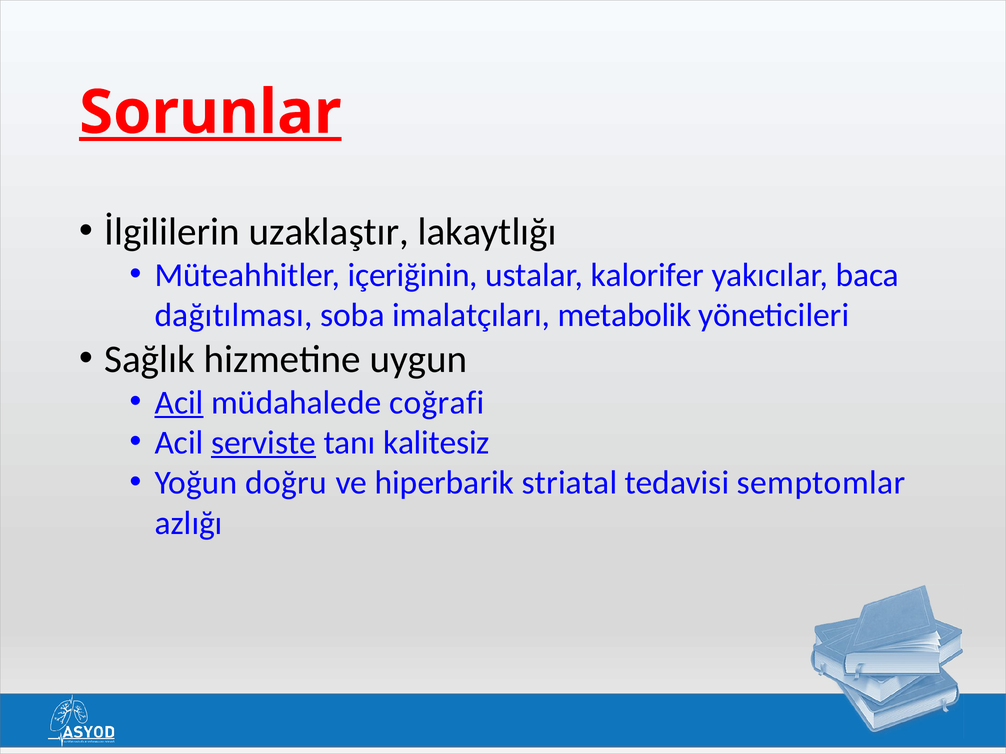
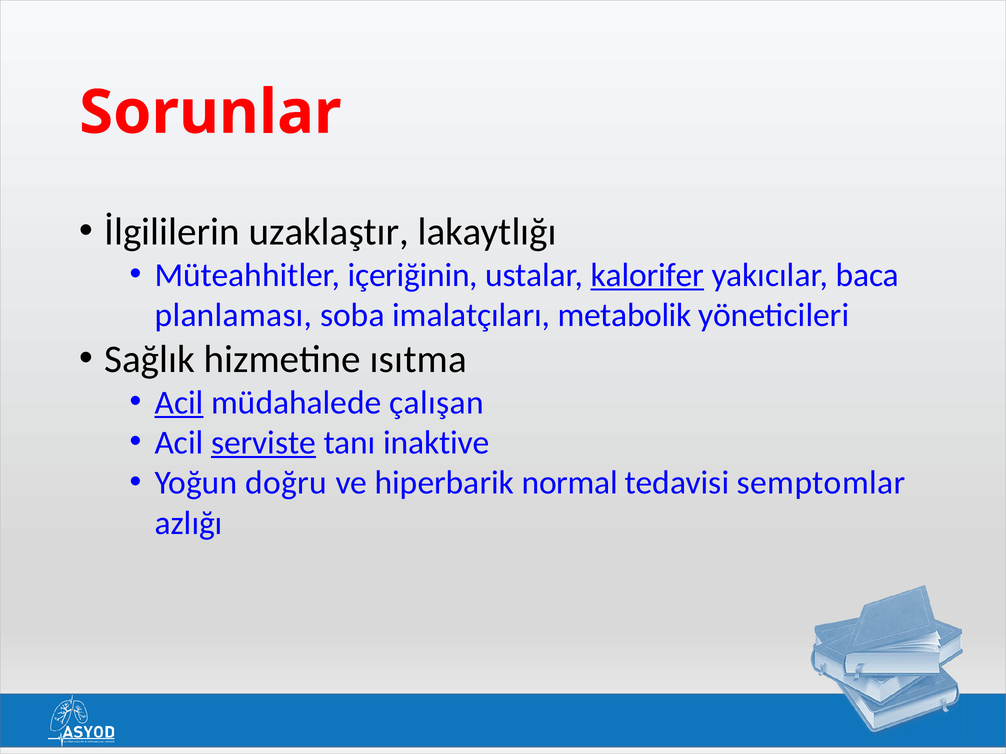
Sorunlar underline: present -> none (210, 113)
kalorifer underline: none -> present (647, 275)
dağıtılması: dağıtılması -> planlaması (233, 316)
uygun: uygun -> ısıtma (418, 360)
coğrafi: coğrafi -> çalışan (437, 403)
kalitesiz: kalitesiz -> inaktive (436, 443)
striatal: striatal -> normal (570, 483)
